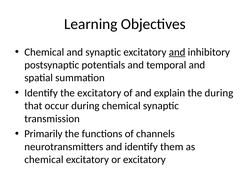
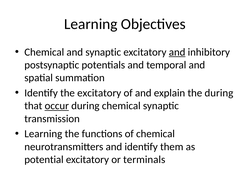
occur underline: none -> present (57, 106)
Primarily: Primarily -> Learning (43, 134)
of channels: channels -> chemical (155, 134)
chemical: chemical -> potential (44, 160)
or excitatory: excitatory -> terminals (144, 160)
